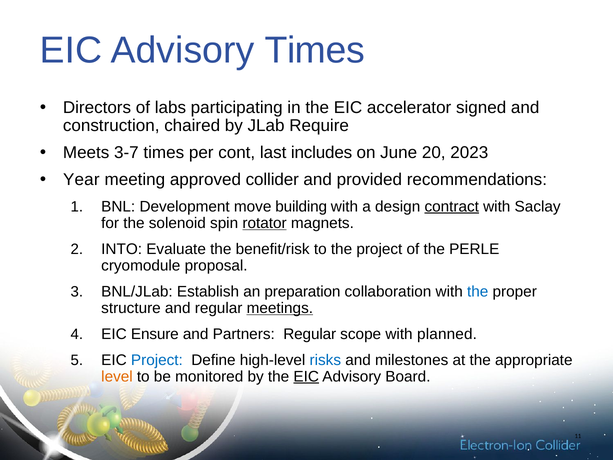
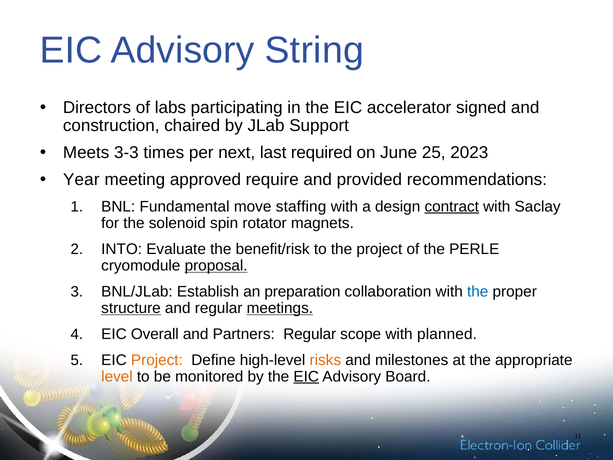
Advisory Times: Times -> String (314, 50)
Require: Require -> Support (319, 126)
3-7: 3-7 -> 3-3 (126, 153)
cont: cont -> next (237, 153)
includes: includes -> required (322, 153)
20: 20 -> 25 (434, 153)
collider: collider -> require (272, 180)
Development: Development -> Fundamental (185, 206)
building: building -> staffing (301, 206)
rotator underline: present -> none (265, 223)
proposal underline: none -> present (216, 265)
structure underline: none -> present (131, 308)
Ensure: Ensure -> Overall (155, 334)
Project colour: blue -> orange (157, 360)
risks colour: blue -> orange (325, 360)
